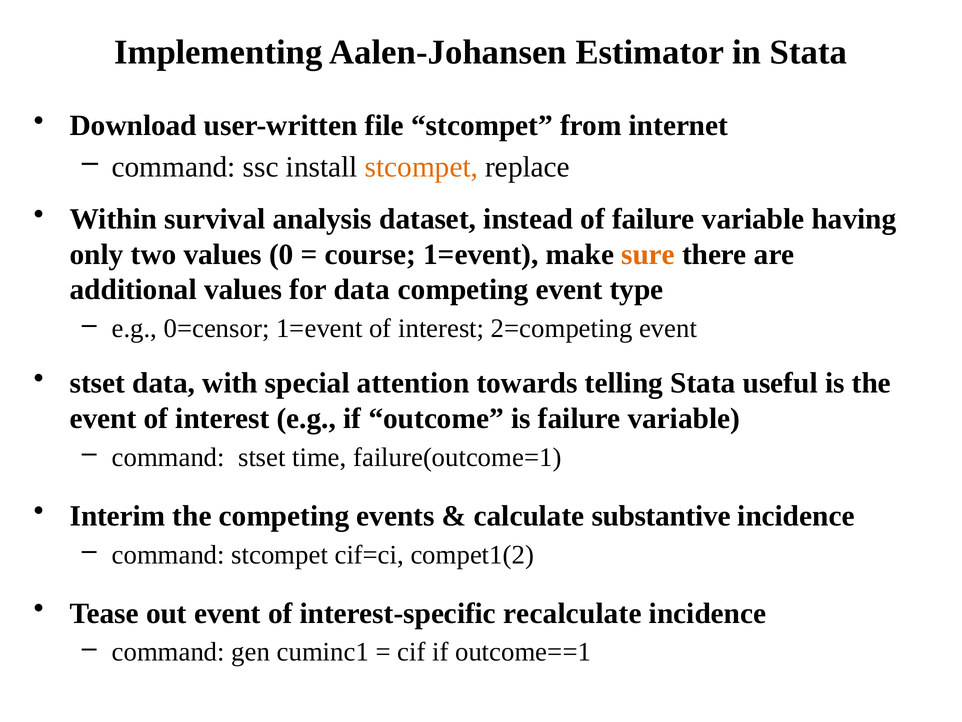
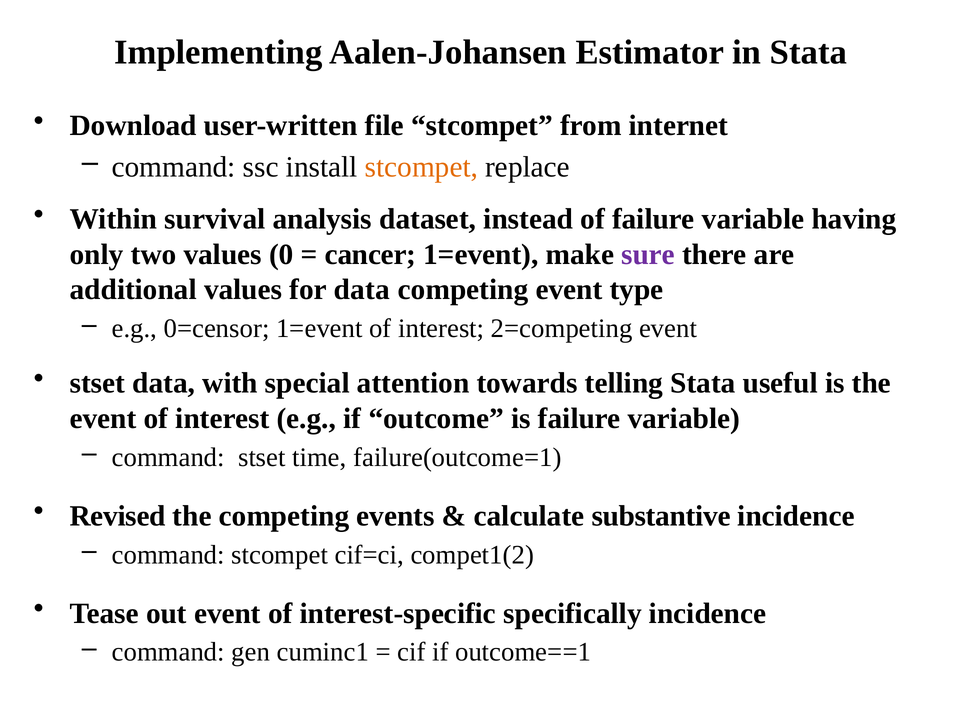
course: course -> cancer (370, 254)
sure colour: orange -> purple (648, 254)
Interim: Interim -> Revised (118, 516)
recalculate: recalculate -> specifically (573, 613)
